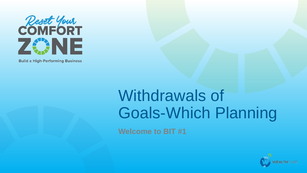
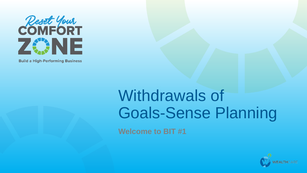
Goals-Which: Goals-Which -> Goals-Sense (165, 113)
